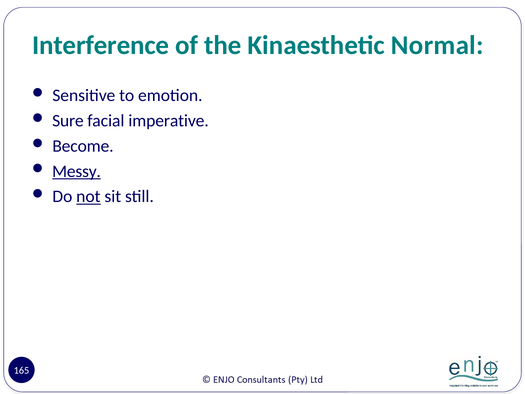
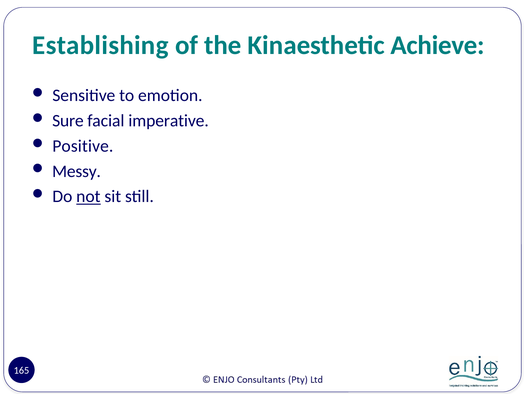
Interference: Interference -> Establishing (100, 45)
Normal: Normal -> Achieve (438, 45)
Become: Become -> Positive (83, 146)
Messy underline: present -> none (77, 171)
